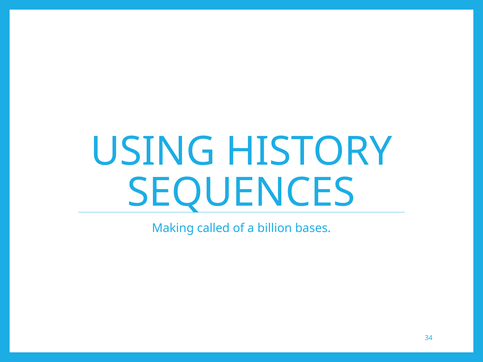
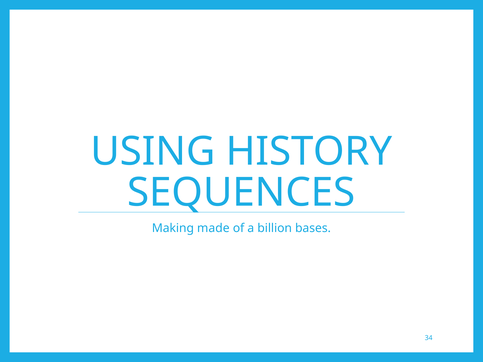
called: called -> made (213, 228)
